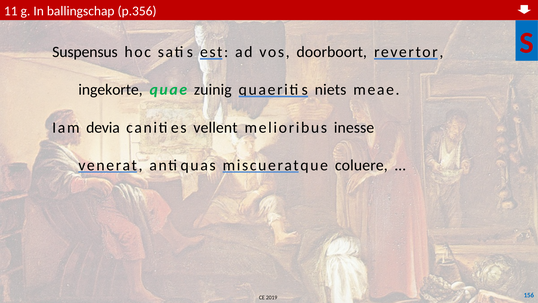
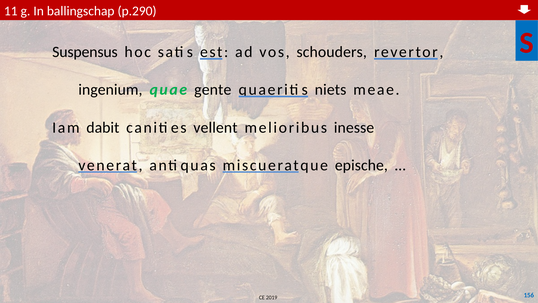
p.356: p.356 -> p.290 (137, 11)
doorboort: doorboort -> schouders (332, 52)
ingekorte: ingekorte -> ingenium (110, 90)
zuinig: zuinig -> gente (213, 90)
devia: devia -> dabit (103, 127)
coluere: coluere -> epische (361, 165)
